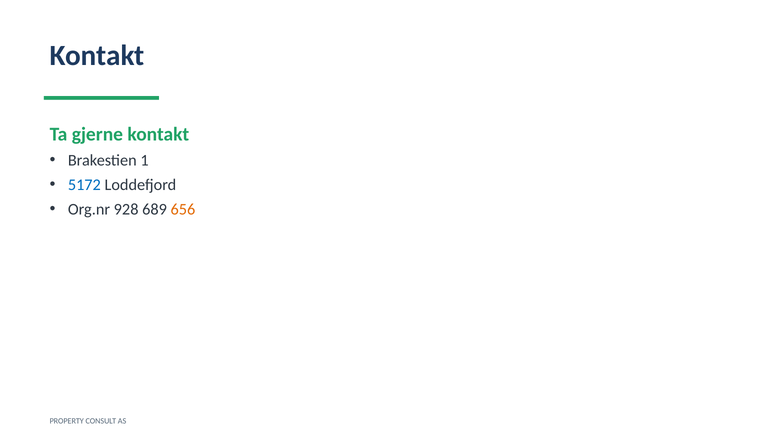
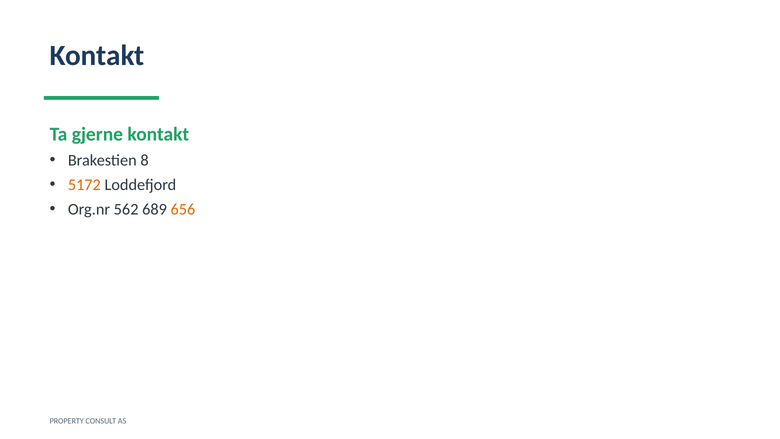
1: 1 -> 8 (145, 160)
5172 colour: blue -> orange (84, 185)
928: 928 -> 562 (126, 209)
